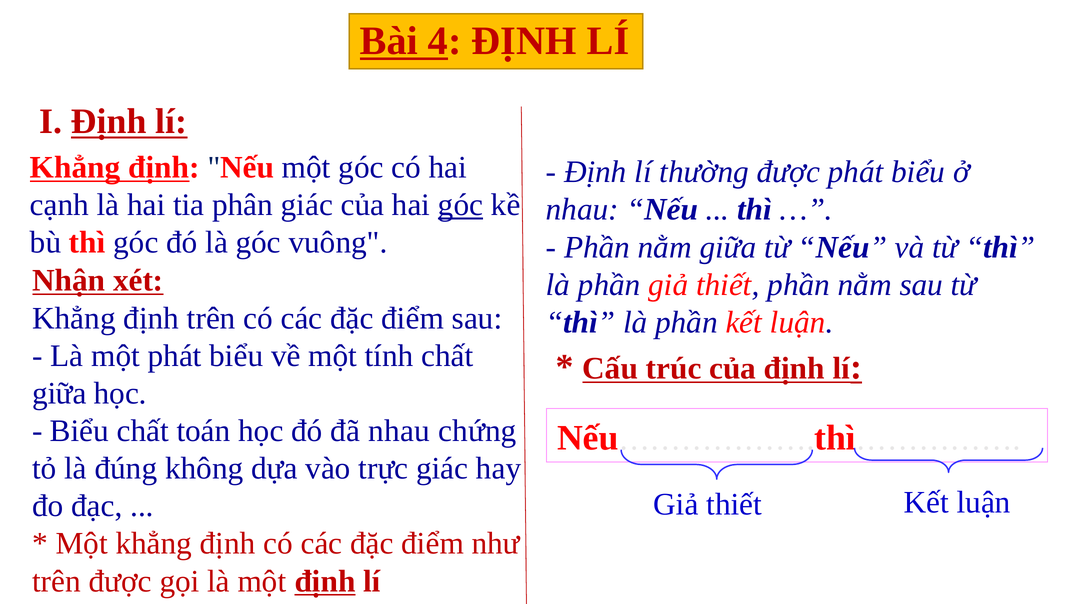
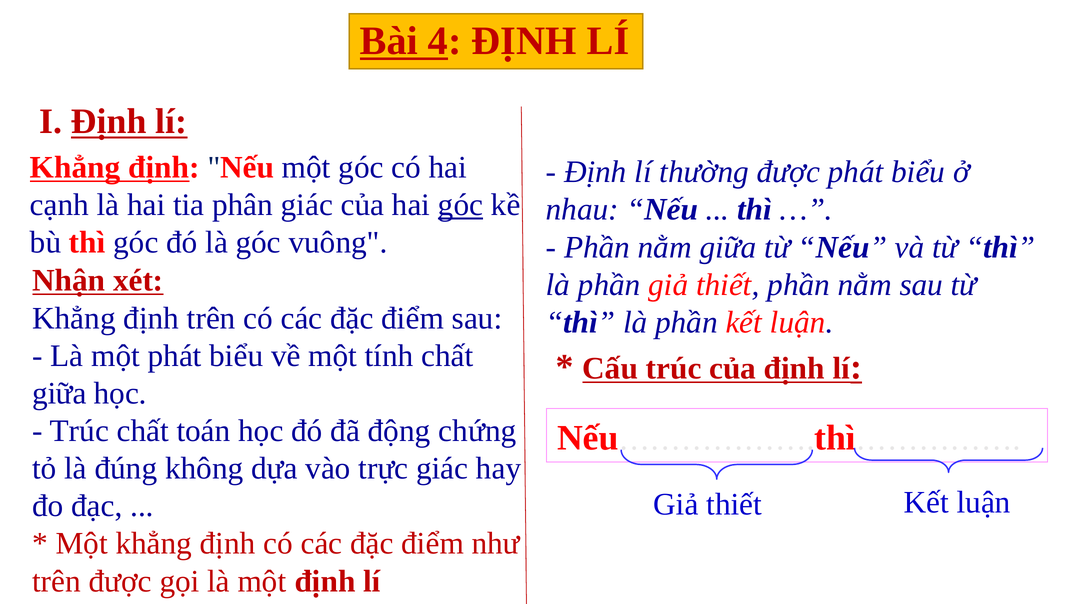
Biểu: Biểu -> Trúc (79, 431)
đã nhau: nhau -> động (399, 431)
định underline: present -> none (325, 581)
